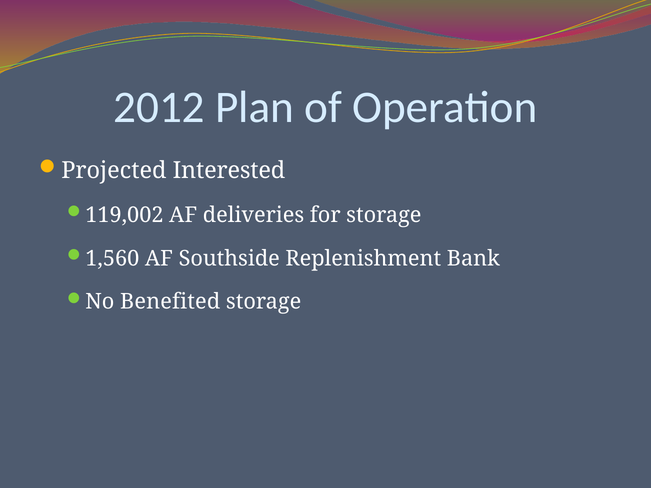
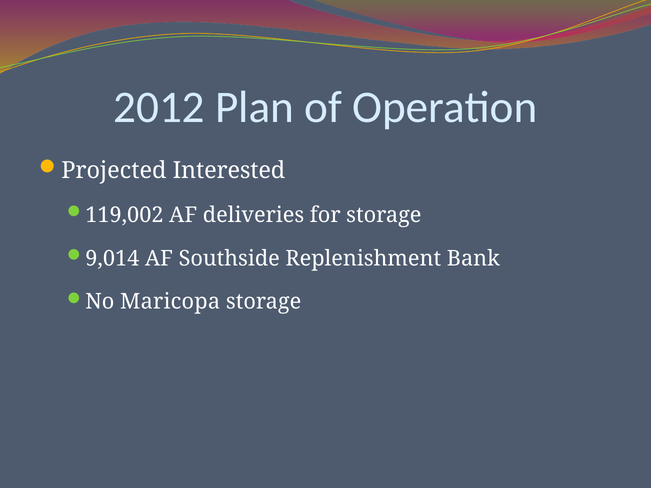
1,560: 1,560 -> 9,014 (112, 259)
Benefited: Benefited -> Maricopa (170, 302)
